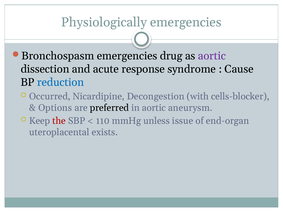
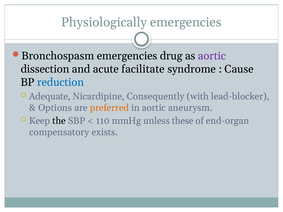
response: response -> facilitate (143, 69)
Occurred: Occurred -> Adequate (50, 97)
Decongestion: Decongestion -> Consequently (156, 97)
cells-blocker: cells-blocker -> lead-blocker (240, 97)
preferred colour: black -> orange (109, 108)
the colour: red -> black (59, 121)
issue: issue -> these (183, 121)
uteroplacental: uteroplacental -> compensatory (59, 132)
